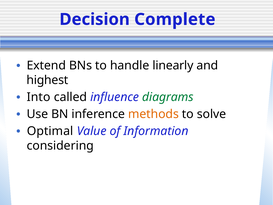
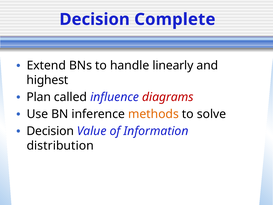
Into: Into -> Plan (39, 97)
diagrams colour: green -> red (168, 97)
Optimal: Optimal -> Decision (50, 131)
considering: considering -> distribution (60, 146)
